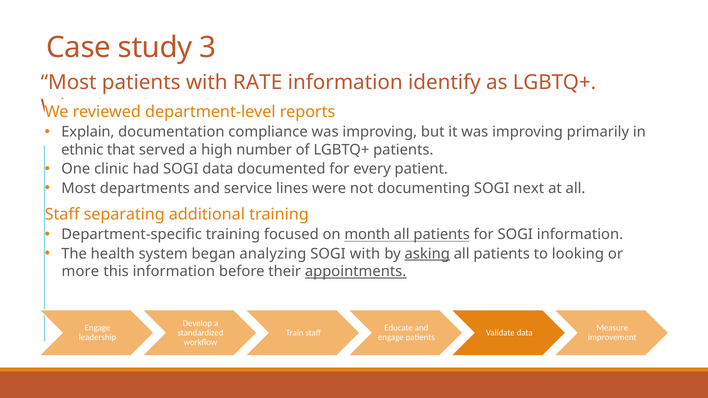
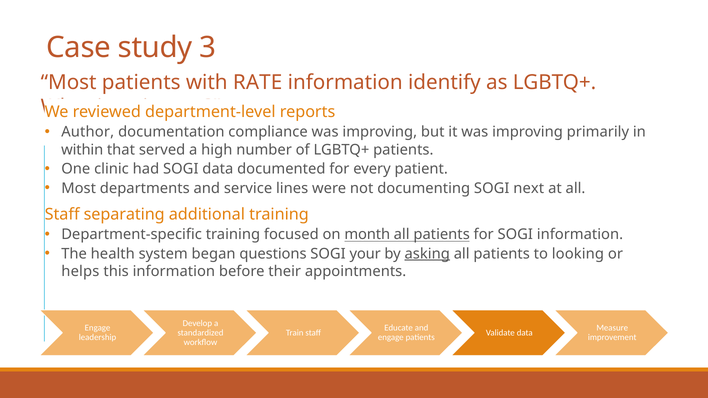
Explain: Explain -> Author (88, 132)
ethnic: ethnic -> within (82, 150)
analyzing: analyzing -> questions (273, 254)
SOGI with: with -> your (365, 254)
more: more -> helps (80, 272)
appointments underline: present -> none (356, 272)
